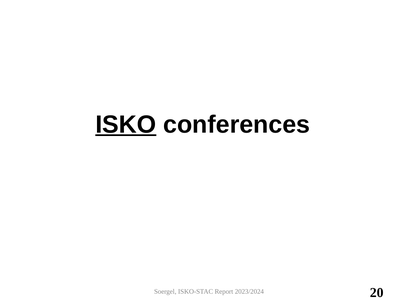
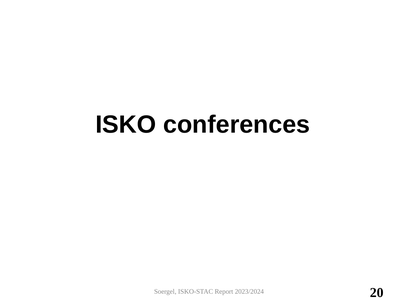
ISKO underline: present -> none (126, 124)
